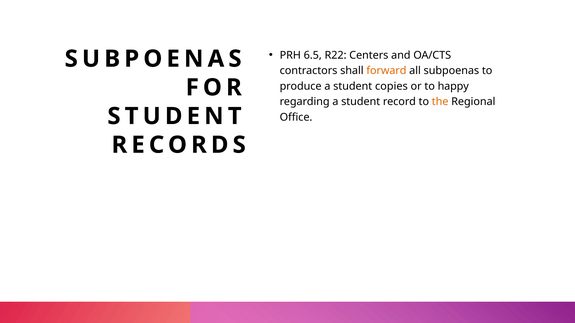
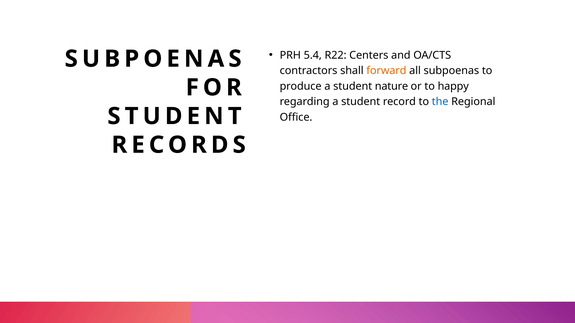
6.5: 6.5 -> 5.4 (313, 55)
copies: copies -> nature (392, 86)
the colour: orange -> blue (440, 102)
